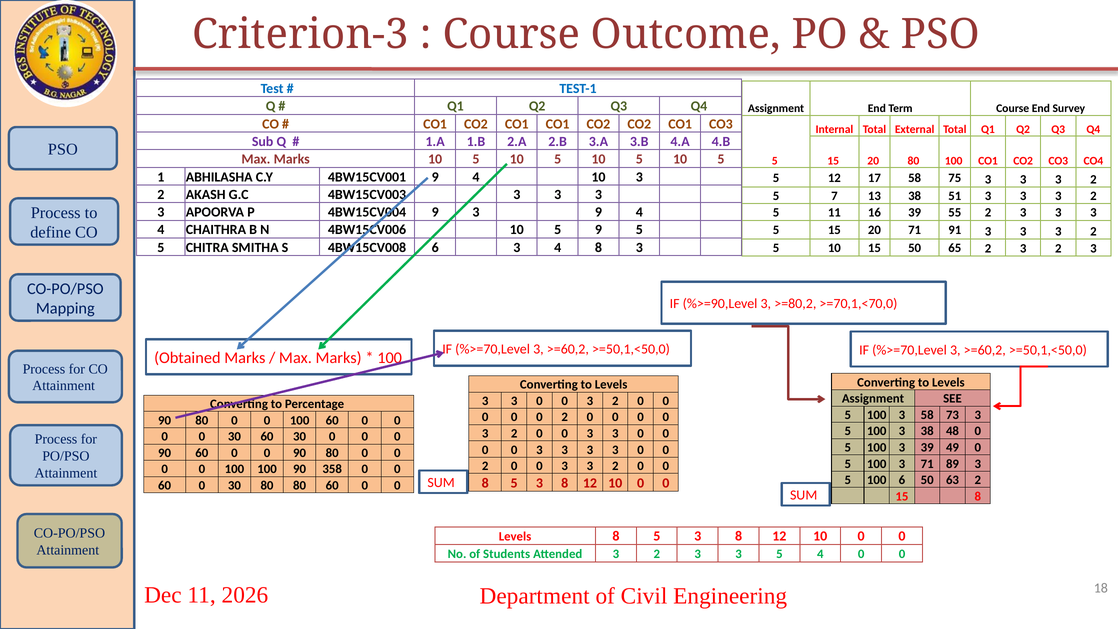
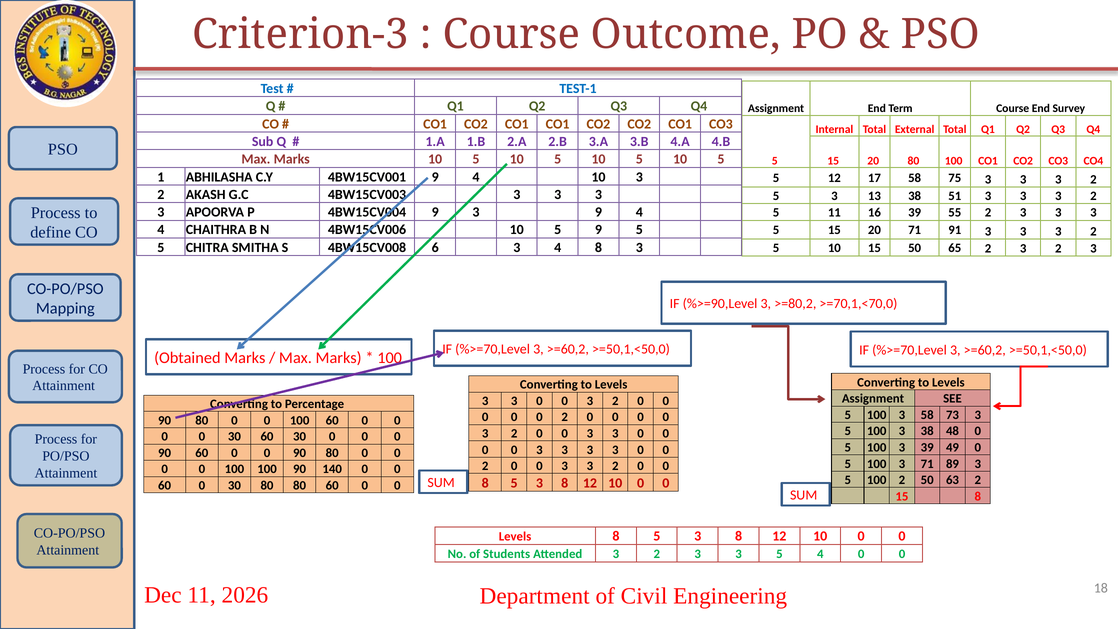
7: 7 -> 3 (834, 196)
358: 358 -> 140 (332, 469)
100 6: 6 -> 2 (902, 480)
